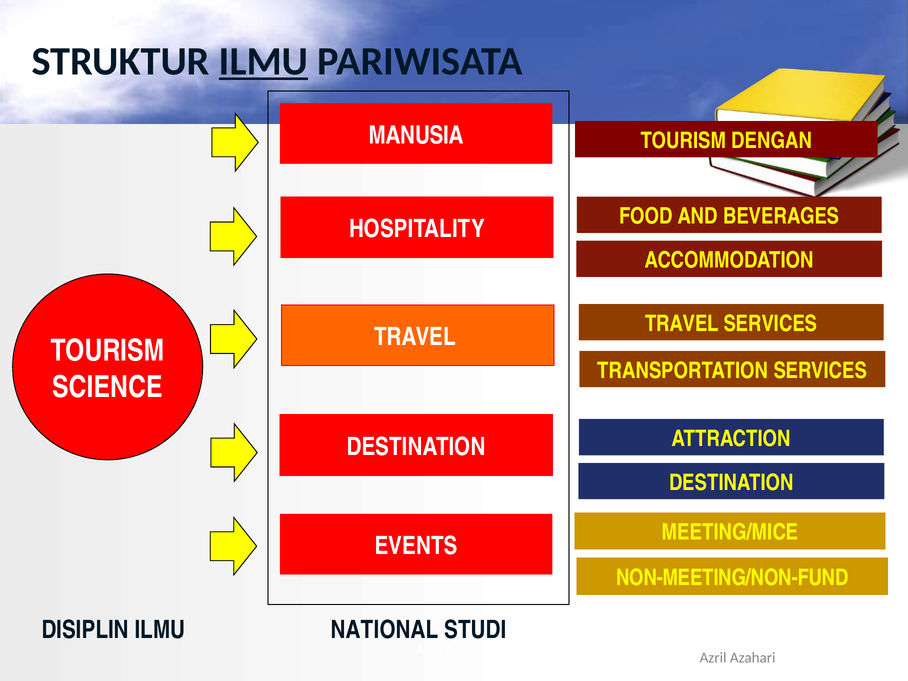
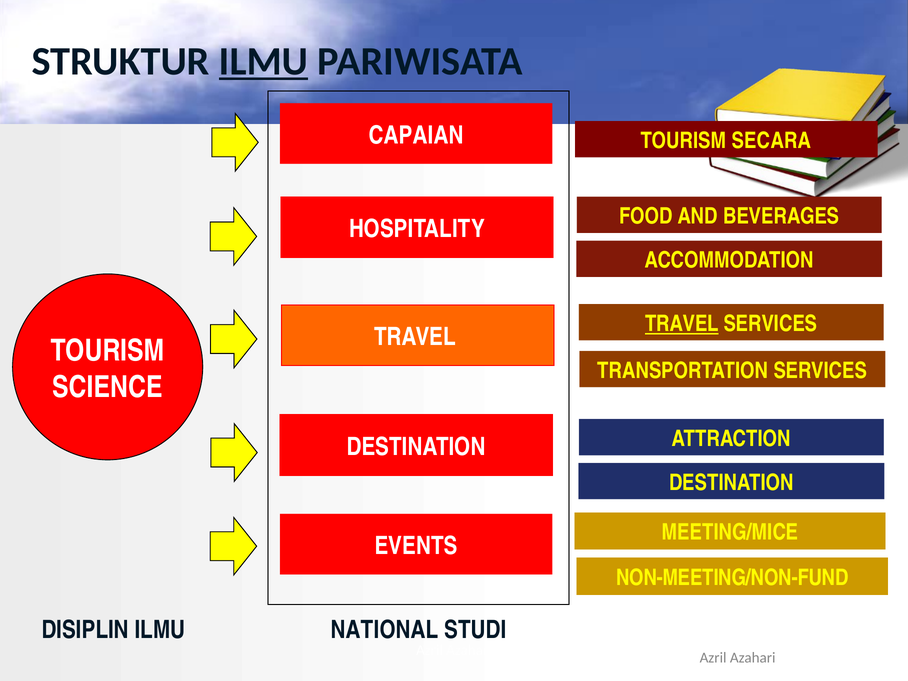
MANUSIA: MANUSIA -> CAPAIAN (416, 135)
DENGAN: DENGAN -> SECARA (772, 141)
TRAVEL underline: none -> present (682, 324)
